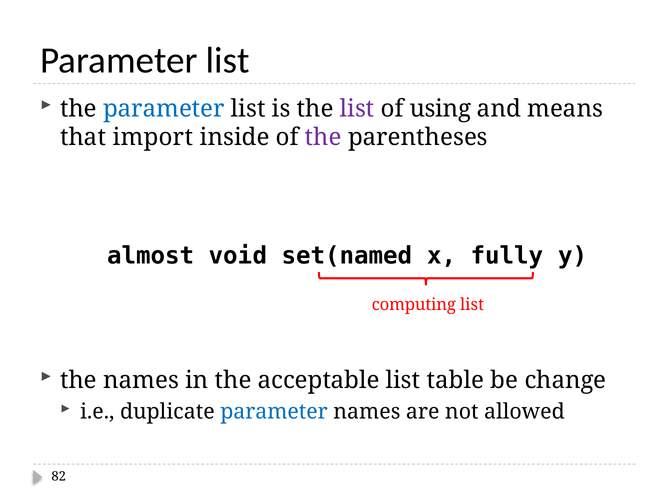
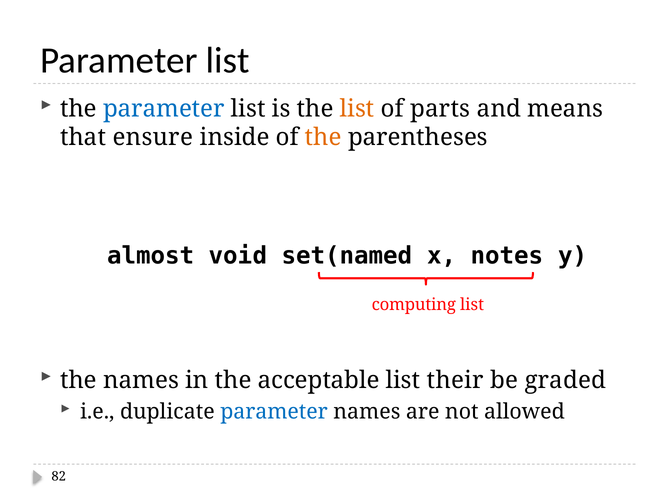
list colour: purple -> orange (357, 109)
using: using -> parts (440, 109)
import: import -> ensure (153, 138)
the colour: purple -> orange (323, 138)
fully: fully -> notes (507, 256)
table: table -> their (455, 381)
change: change -> graded (565, 381)
